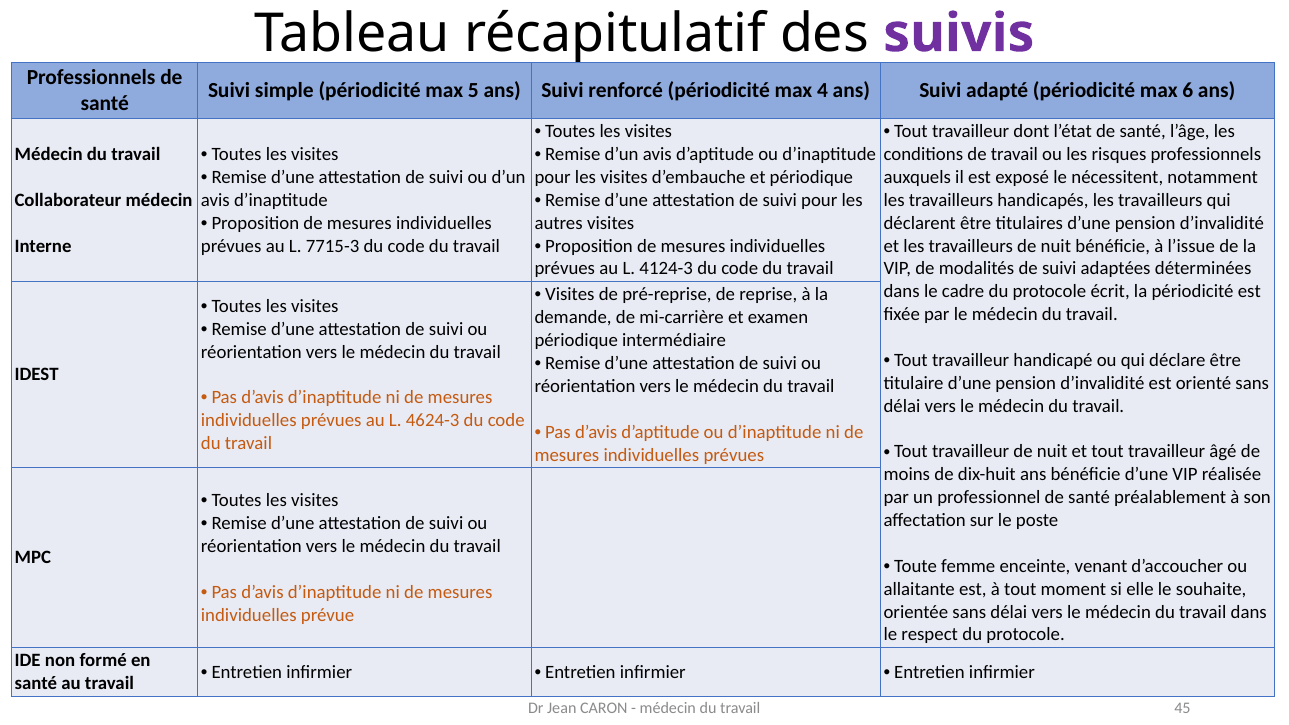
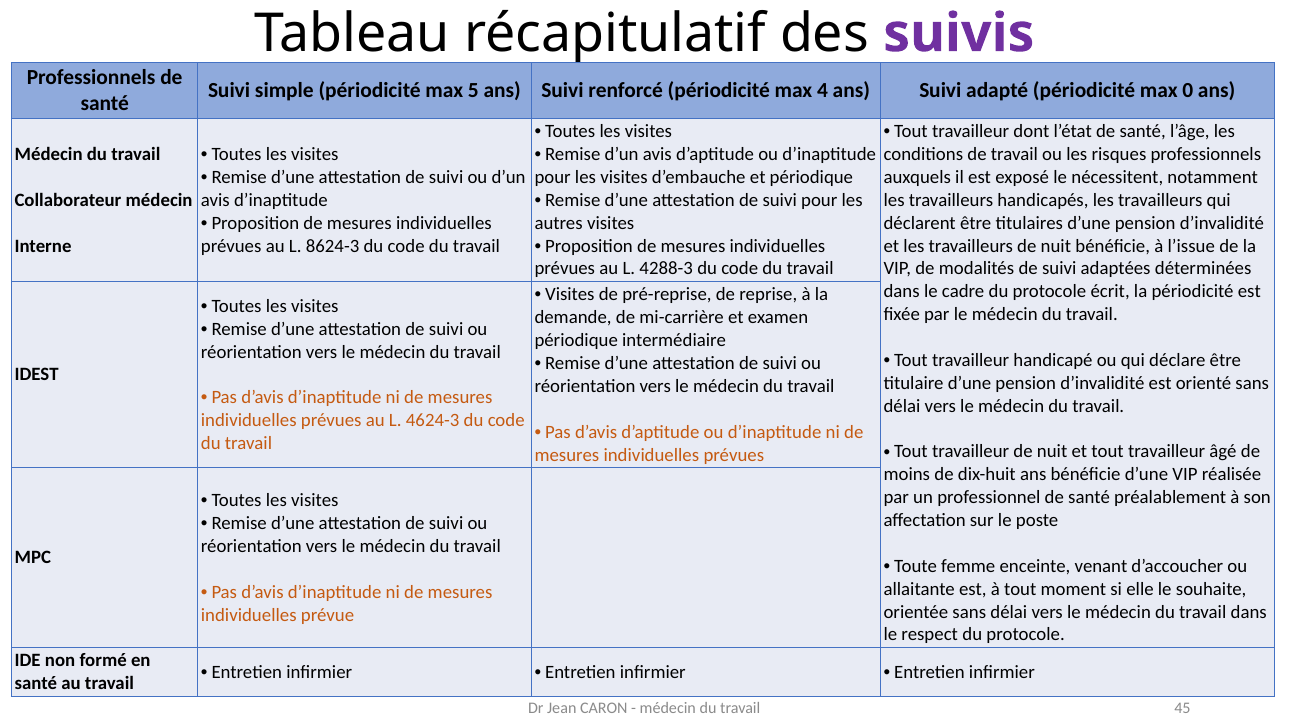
6: 6 -> 0 (1188, 91)
7715-3: 7715-3 -> 8624-3 (333, 246)
4124-3: 4124-3 -> 4288-3 (666, 269)
